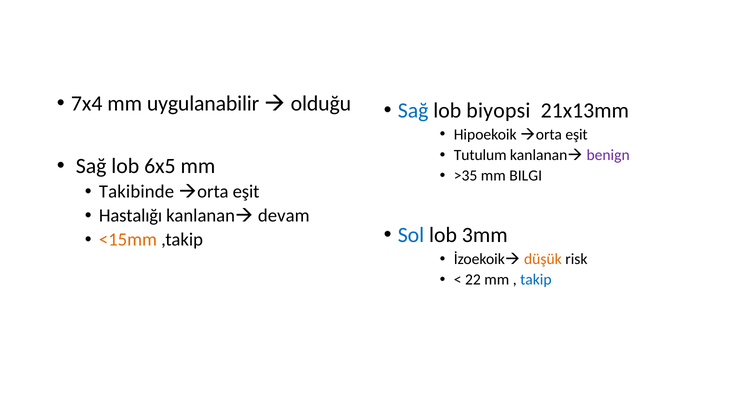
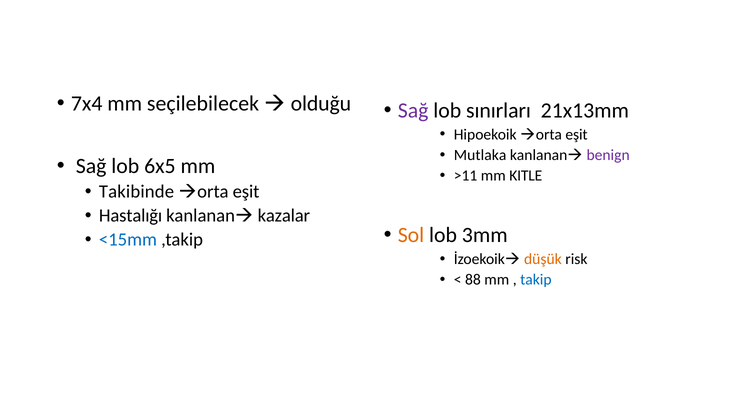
uygulanabilir: uygulanabilir -> seçilebilecek (203, 103)
Sağ colour: blue -> purple (413, 110)
biyopsi: biyopsi -> sınırları (499, 110)
Tutulum: Tutulum -> Mutlaka (480, 155)
>35: >35 -> >11 (466, 176)
BILGI: BILGI -> KITLE (526, 176)
devam: devam -> kazalar (284, 216)
Sol colour: blue -> orange (411, 235)
<15mm colour: orange -> blue (128, 240)
22: 22 -> 88 (473, 280)
